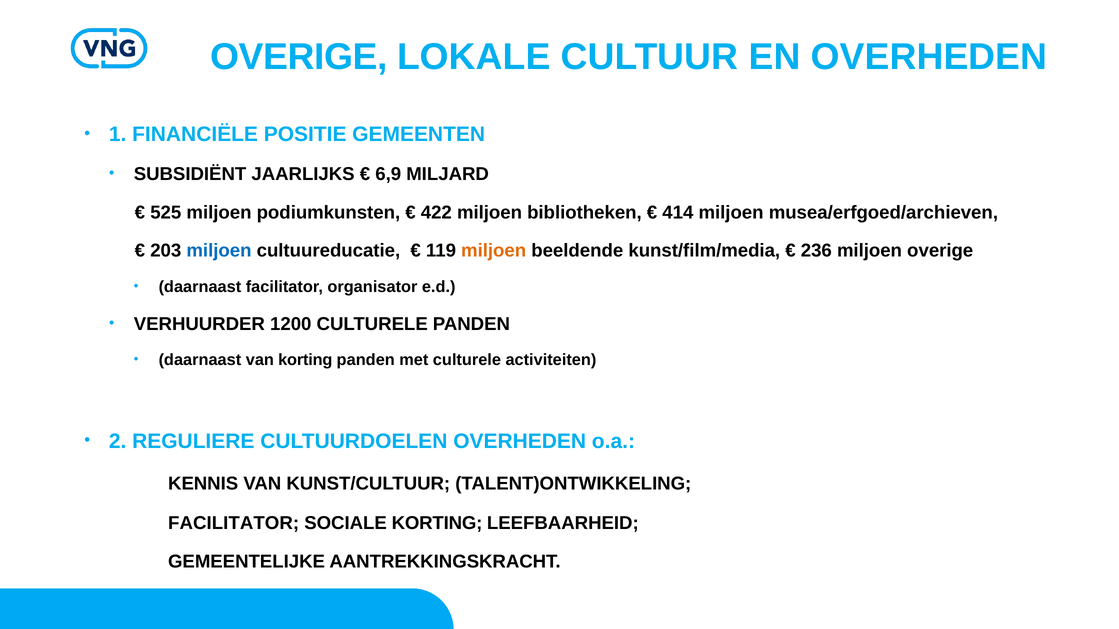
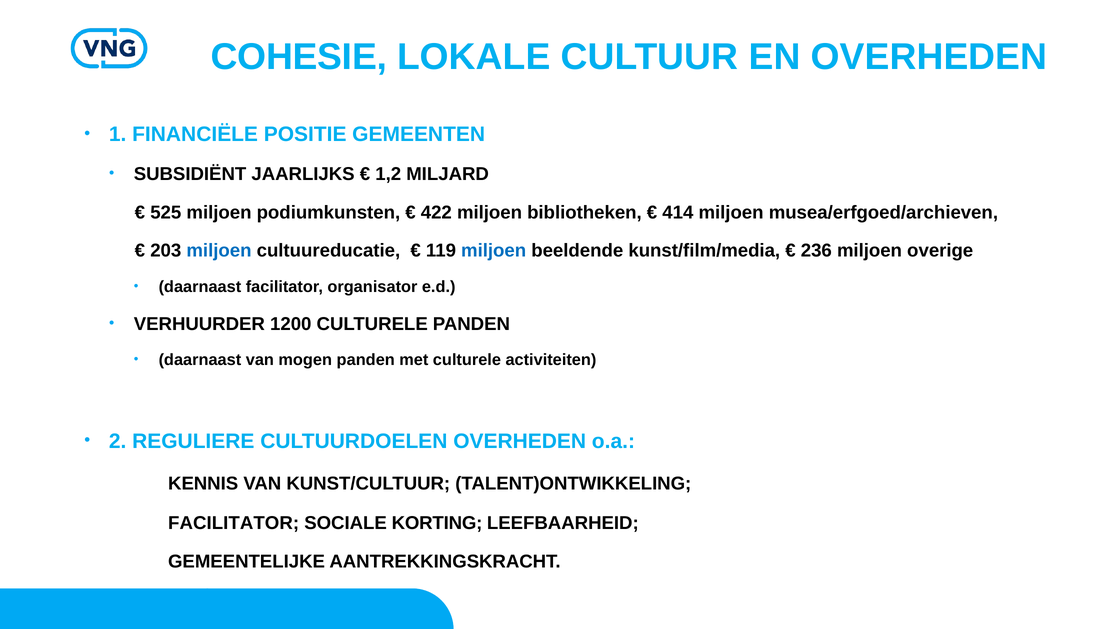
OVERIGE: OVERIGE -> COHESIE (299, 57)
6,9: 6,9 -> 1,2 (388, 174)
miljoen colour: orange -> blue (494, 251)
van korting: korting -> mogen (305, 360)
